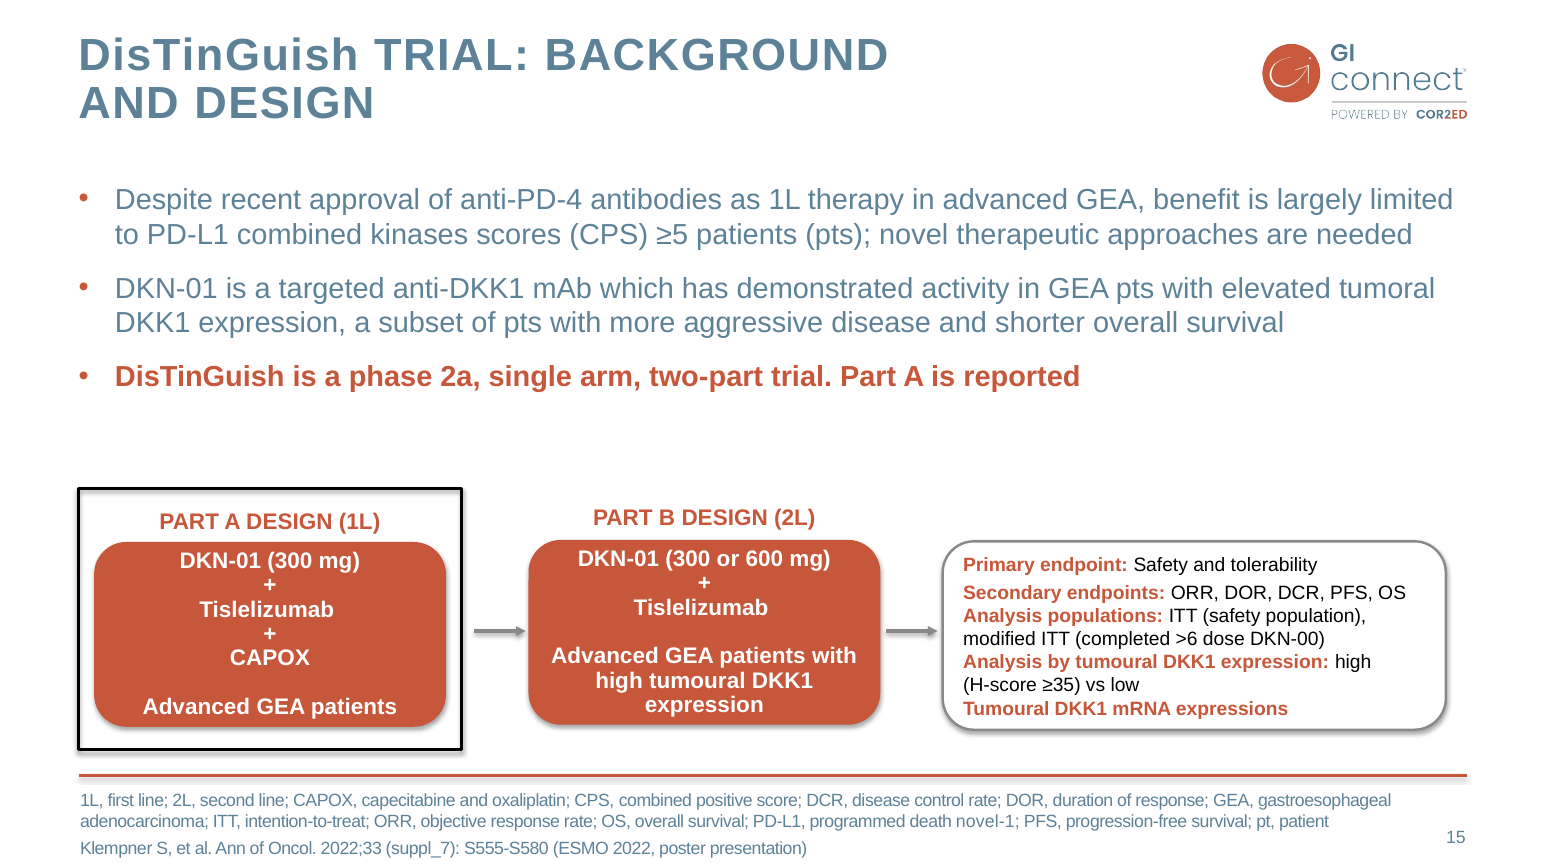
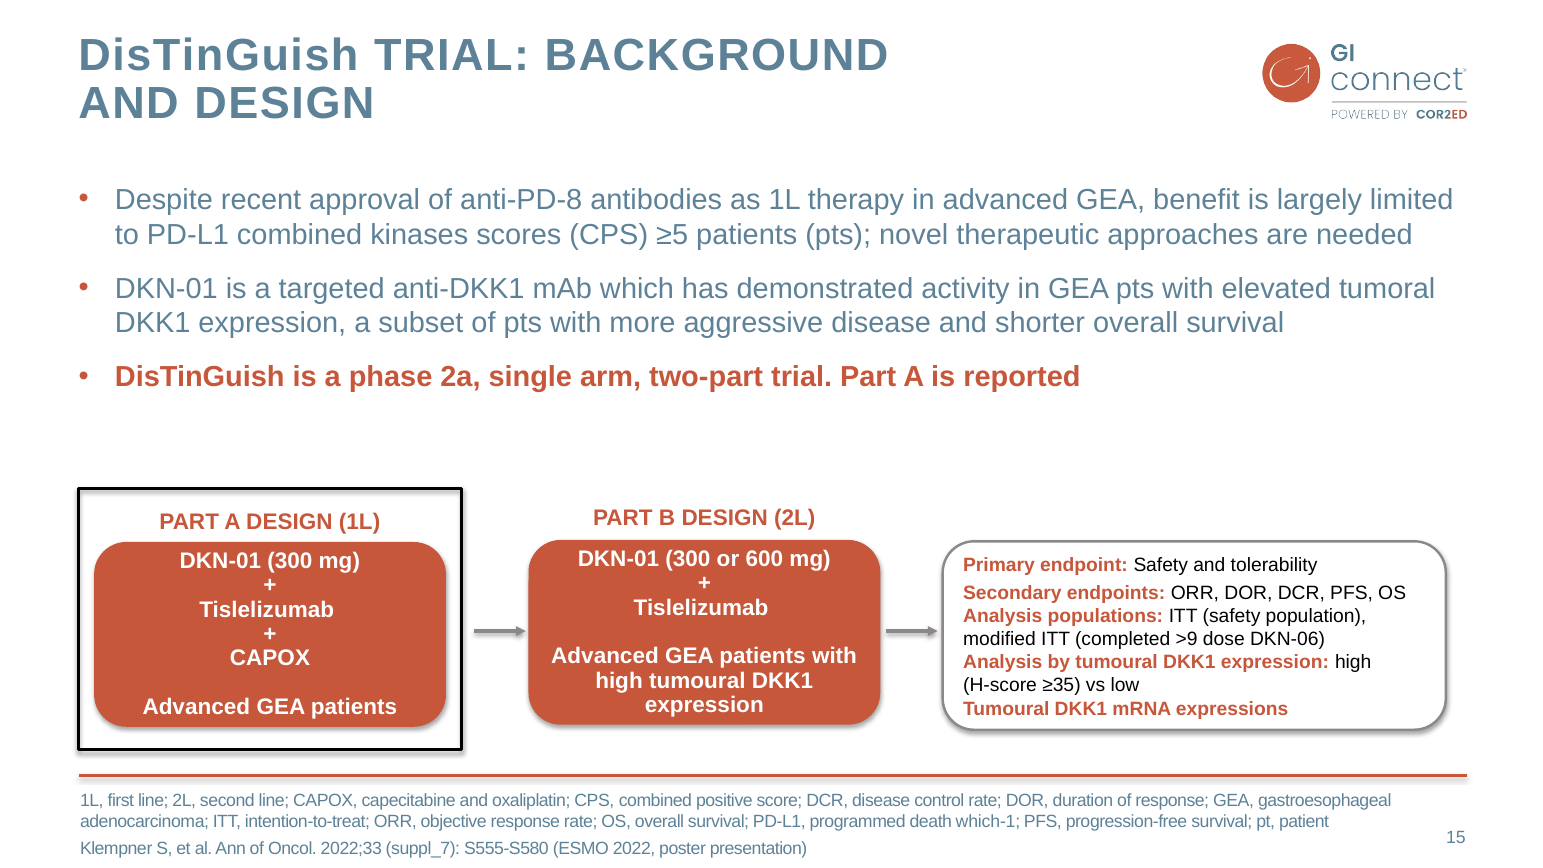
anti-PD-4: anti-PD-4 -> anti-PD-8 (521, 200)
>6: >6 -> >9 (1187, 639)
DKN-00: DKN-00 -> DKN-06 (1288, 639)
novel-1: novel-1 -> which-1 (988, 822)
